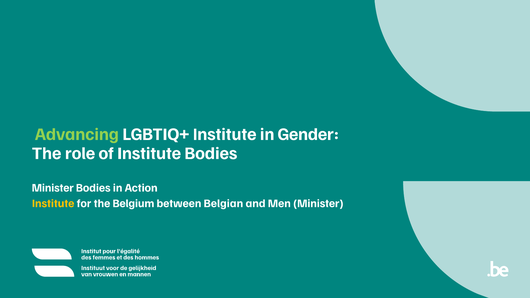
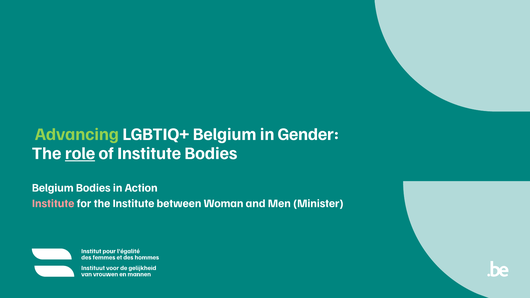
LGBTIQ+ Institute: Institute -> Belgium (225, 134)
role underline: none -> present (80, 153)
Minister: Minister -> Belgium (53, 188)
Institute colour: yellow -> pink (53, 203)
the Belgium: Belgium -> Institute (133, 203)
Belgian: Belgian -> Woman (224, 203)
